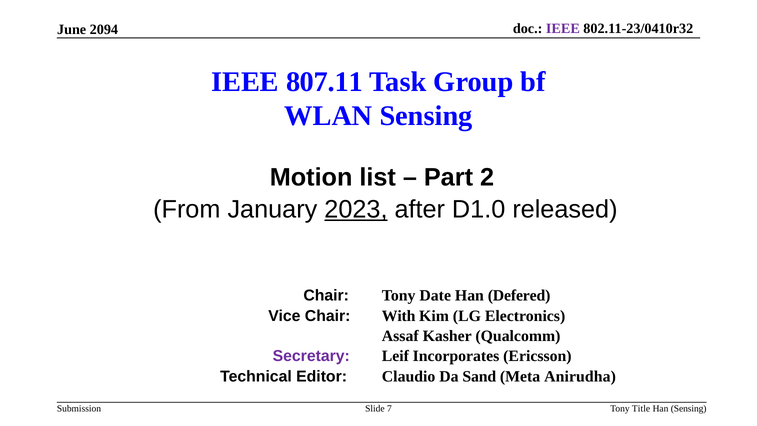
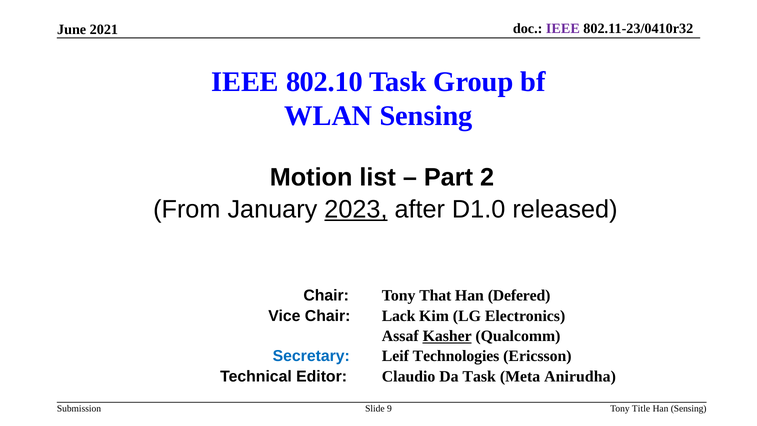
2094: 2094 -> 2021 (104, 29)
807.11: 807.11 -> 802.10 (324, 82)
Date: Date -> That (435, 295)
With: With -> Lack (399, 316)
Kasher underline: none -> present (447, 336)
Secretary colour: purple -> blue (311, 356)
Incorporates: Incorporates -> Technologies (456, 356)
Da Sand: Sand -> Task (479, 376)
7: 7 -> 9 (389, 408)
